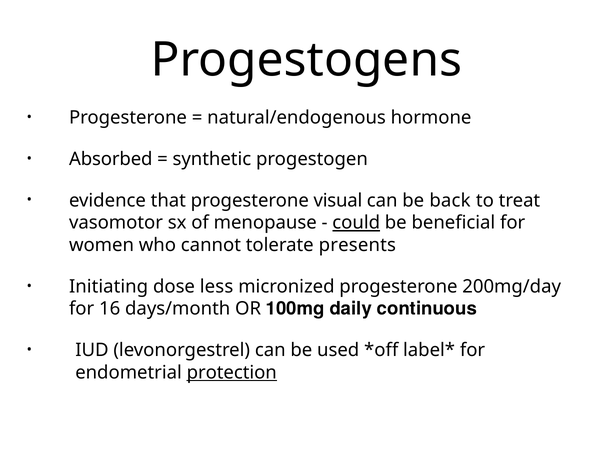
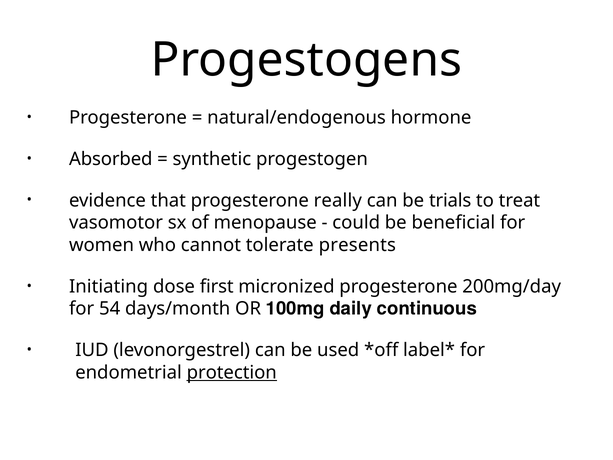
visual: visual -> really (338, 200)
back: back -> trials (450, 200)
could underline: present -> none (356, 223)
less: less -> first (217, 286)
16: 16 -> 54 (110, 309)
